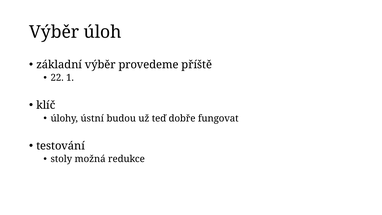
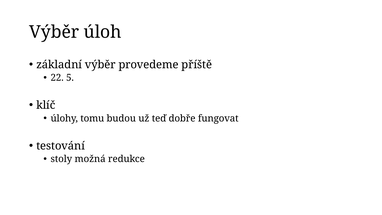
1: 1 -> 5 (70, 78)
ústní: ústní -> tomu (92, 118)
